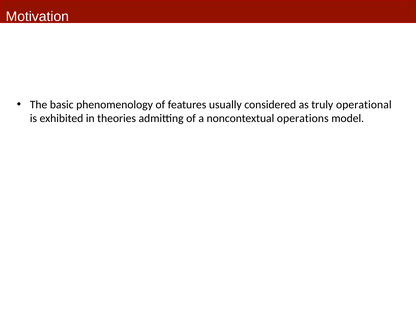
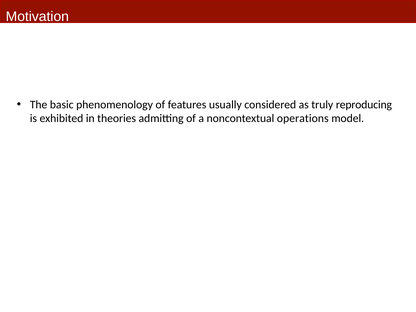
operational: operational -> reproducing (364, 105)
